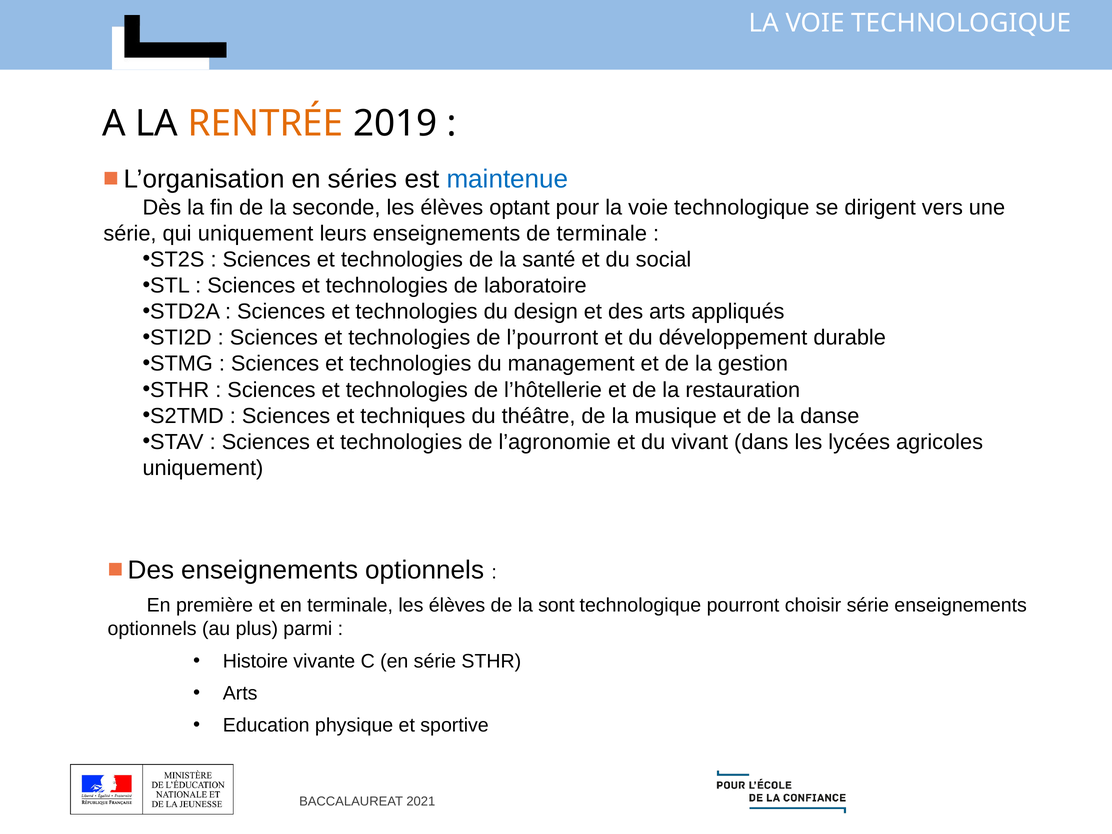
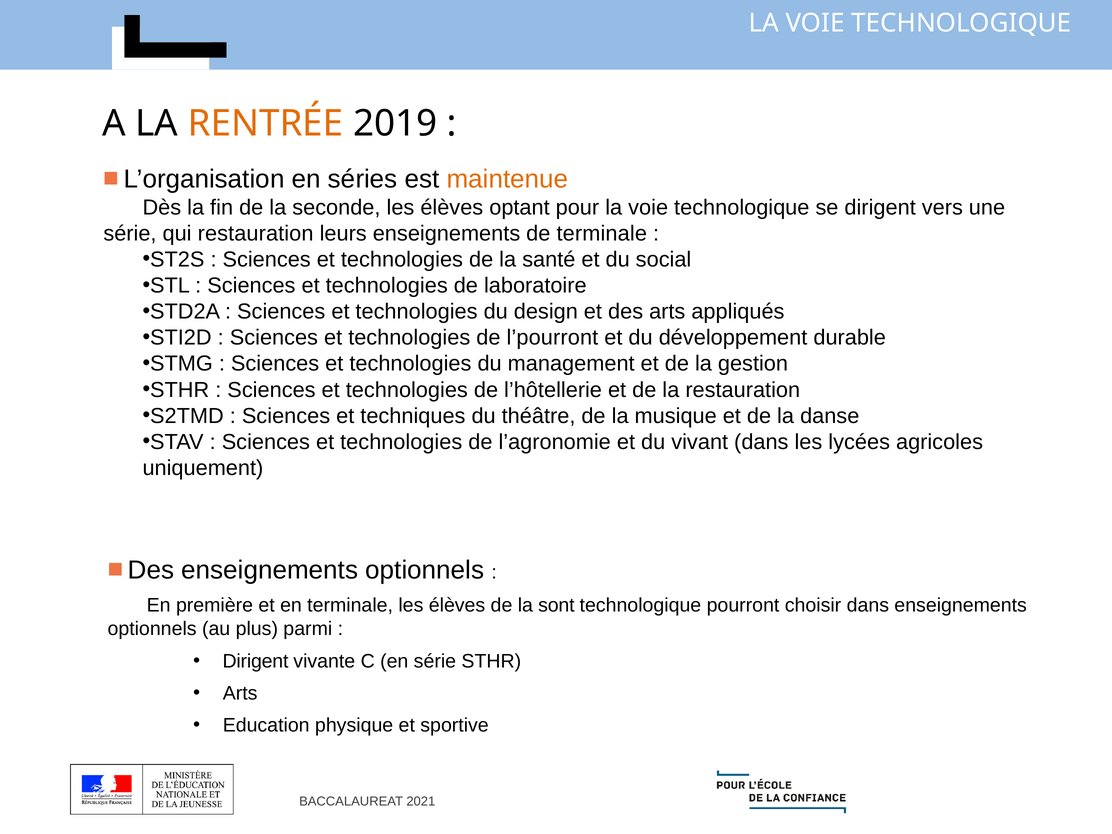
maintenue colour: blue -> orange (508, 179)
qui uniquement: uniquement -> restauration (256, 233)
choisir série: série -> dans (868, 606)
Histoire: Histoire -> Dirigent (255, 661)
